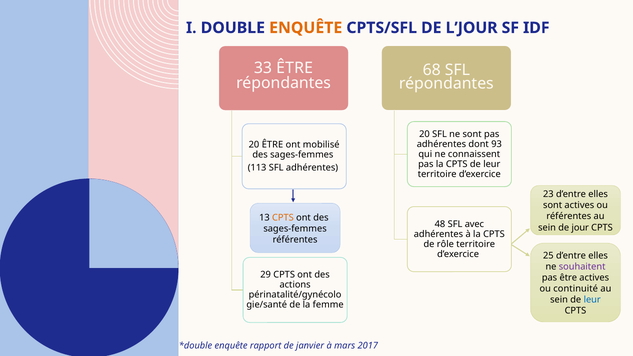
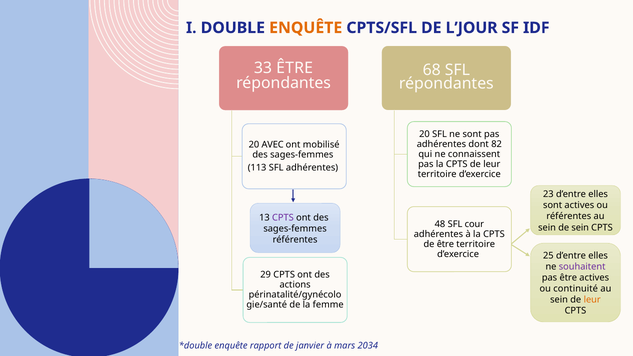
93: 93 -> 82 (497, 144)
ÊTRE: ÊTRE -> AVEC (273, 145)
CPTS colour: orange -> purple (283, 218)
avec: avec -> cour (474, 224)
de jour: jour -> sein (580, 228)
de rôle: rôle -> être (445, 244)
leur colour: blue -> orange (592, 300)
2017: 2017 -> 2034 (368, 346)
